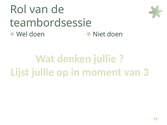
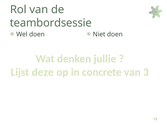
Lijst jullie: jullie -> deze (43, 72)
moment: moment -> concrete (102, 72)
